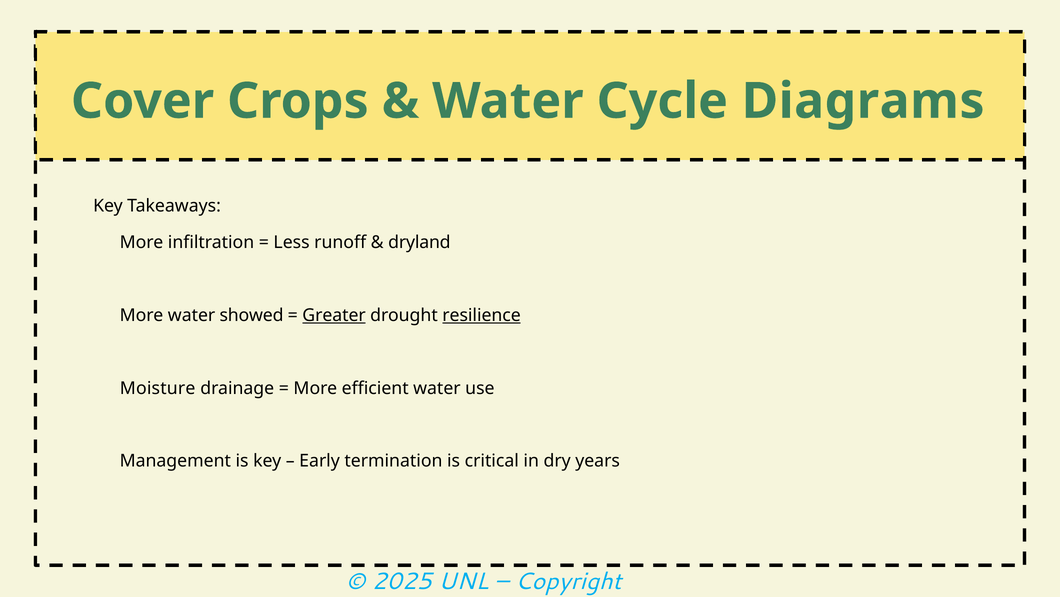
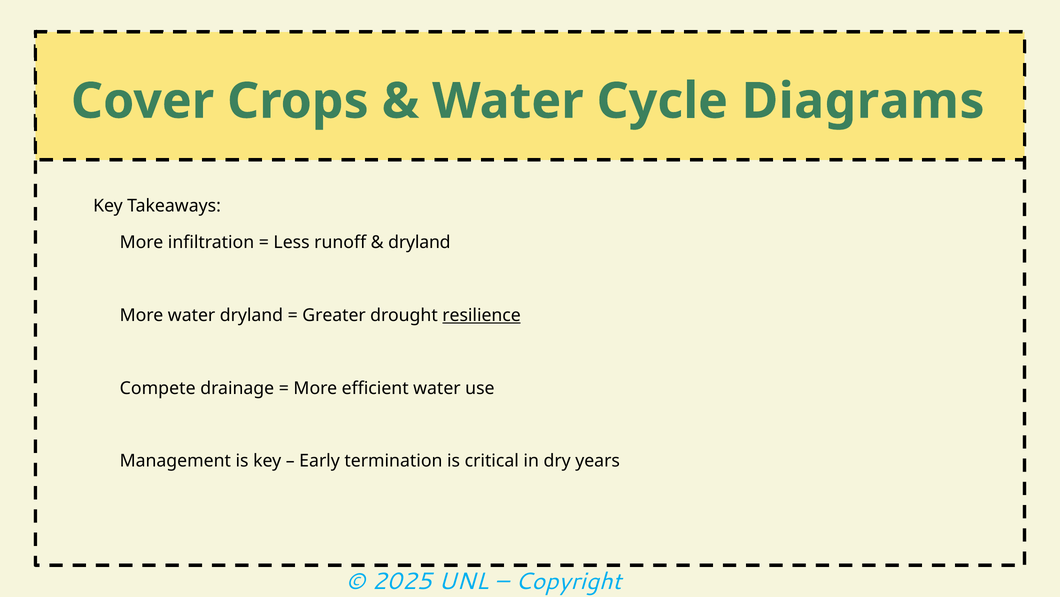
water showed: showed -> dryland (251, 315)
Greater underline: present -> none (334, 315)
Moisture: Moisture -> Compete (158, 388)
